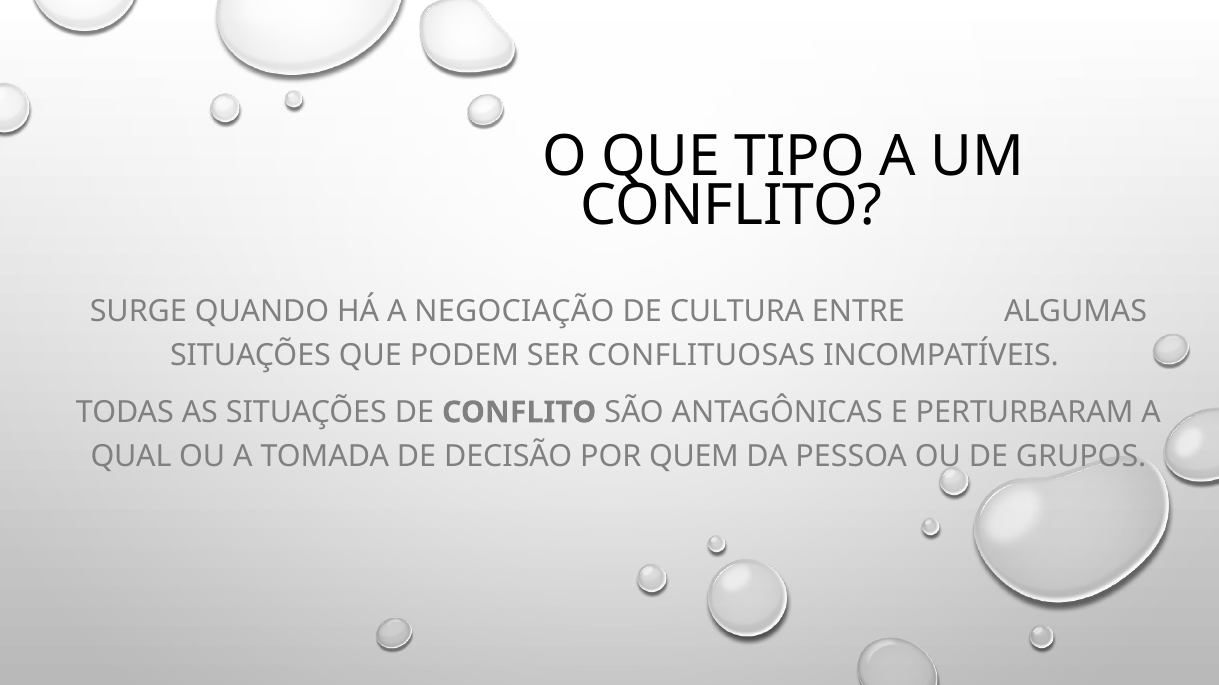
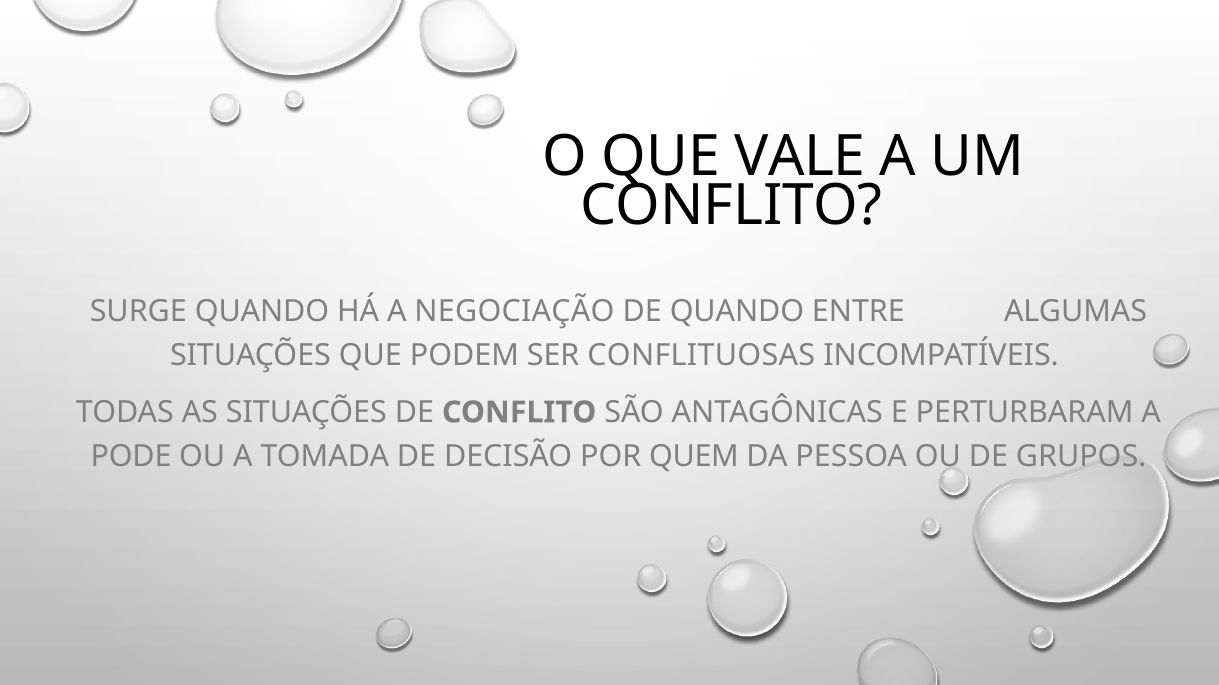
TIPO: TIPO -> VALE (800, 157)
DE CULTURA: CULTURA -> QUANDO (737, 312)
QUAL: QUAL -> PODE (131, 457)
